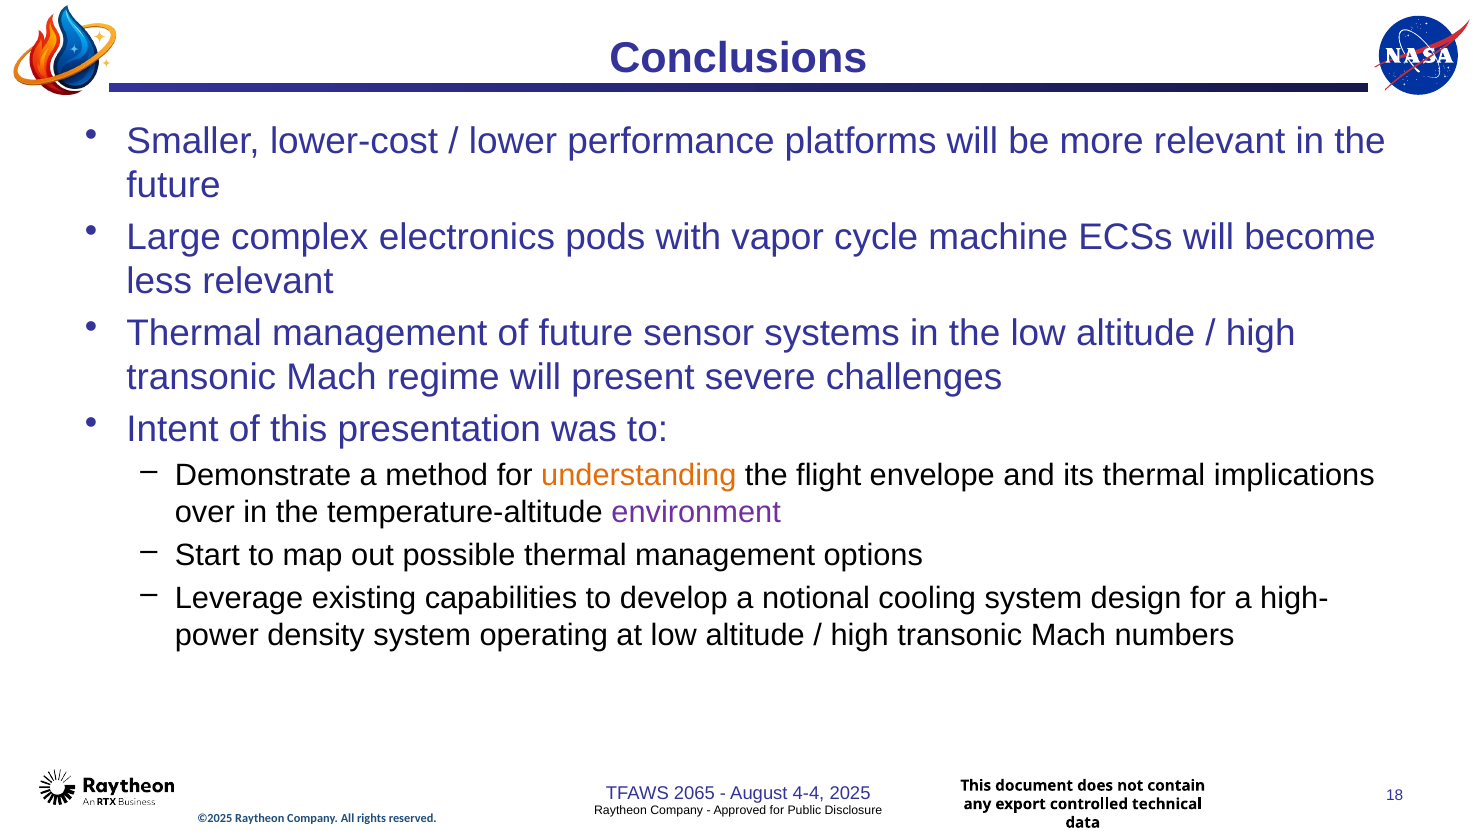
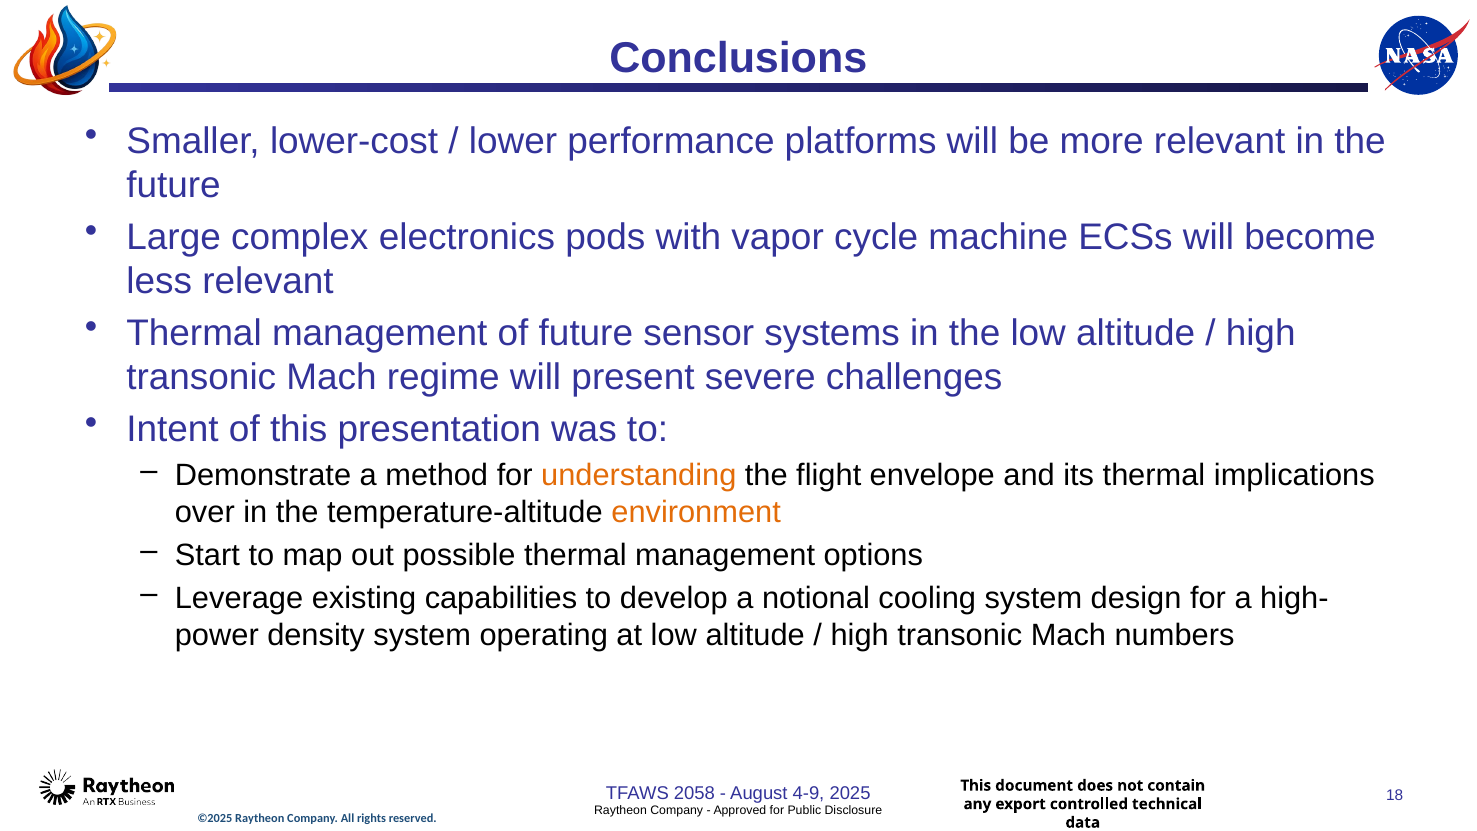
environment colour: purple -> orange (696, 512)
2065: 2065 -> 2058 (694, 793)
4-4: 4-4 -> 4-9 (808, 793)
